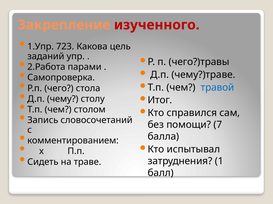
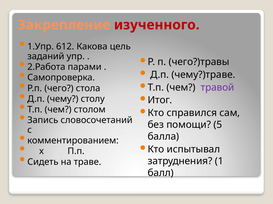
723: 723 -> 612 (65, 47)
травой colour: blue -> purple (217, 88)
7: 7 -> 5 (218, 125)
